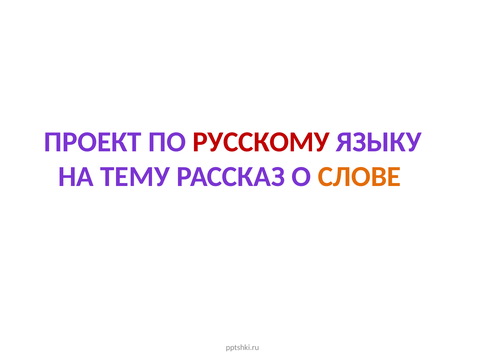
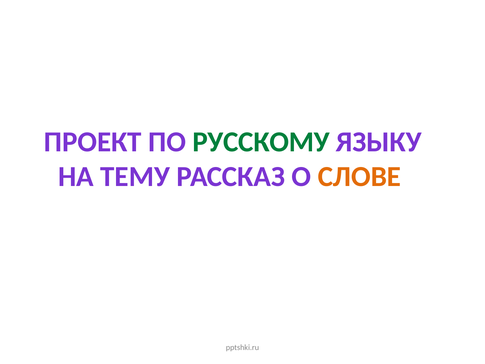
РУССКОМУ colour: red -> green (261, 142)
